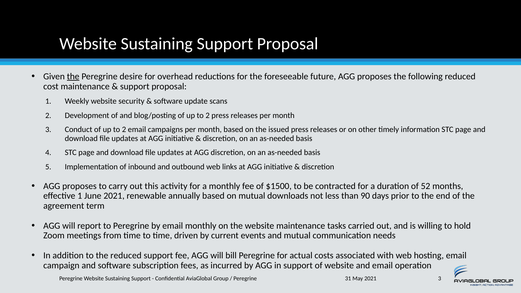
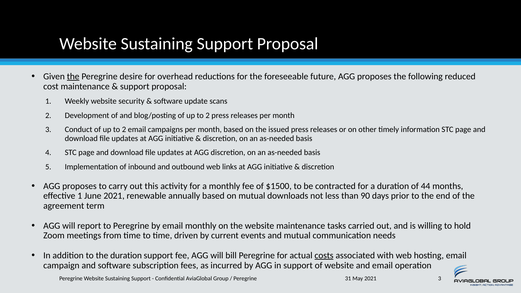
52: 52 -> 44 (426, 186)
the reduced: reduced -> duration (126, 255)
costs underline: none -> present (324, 255)
